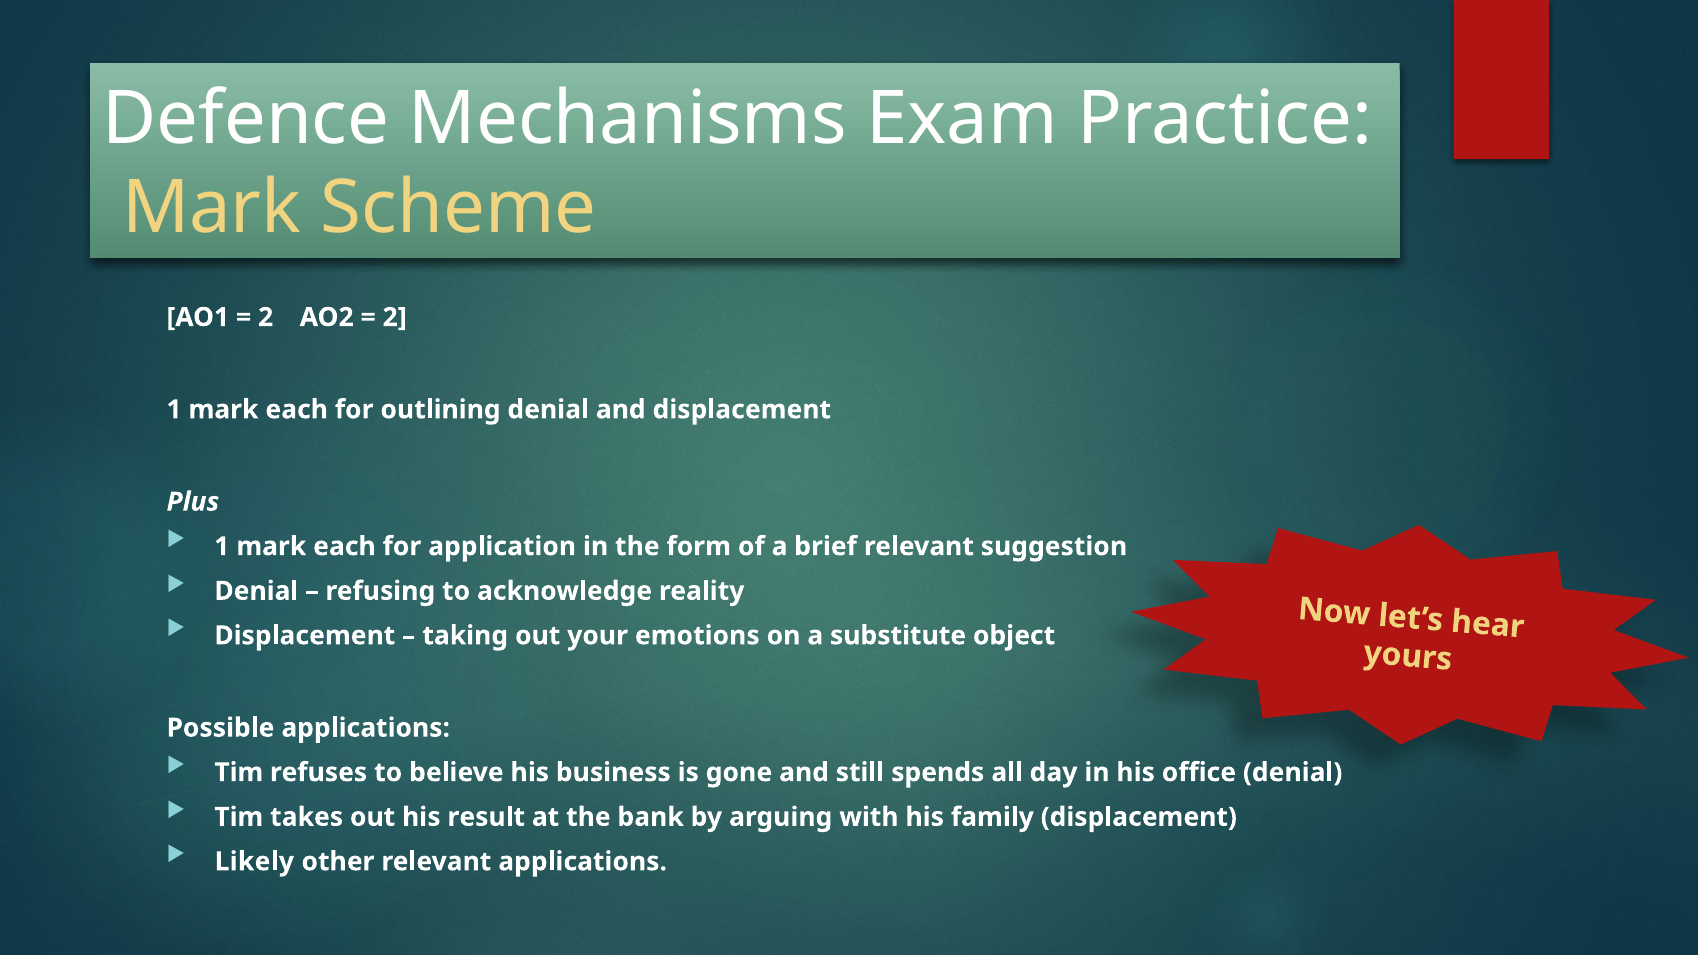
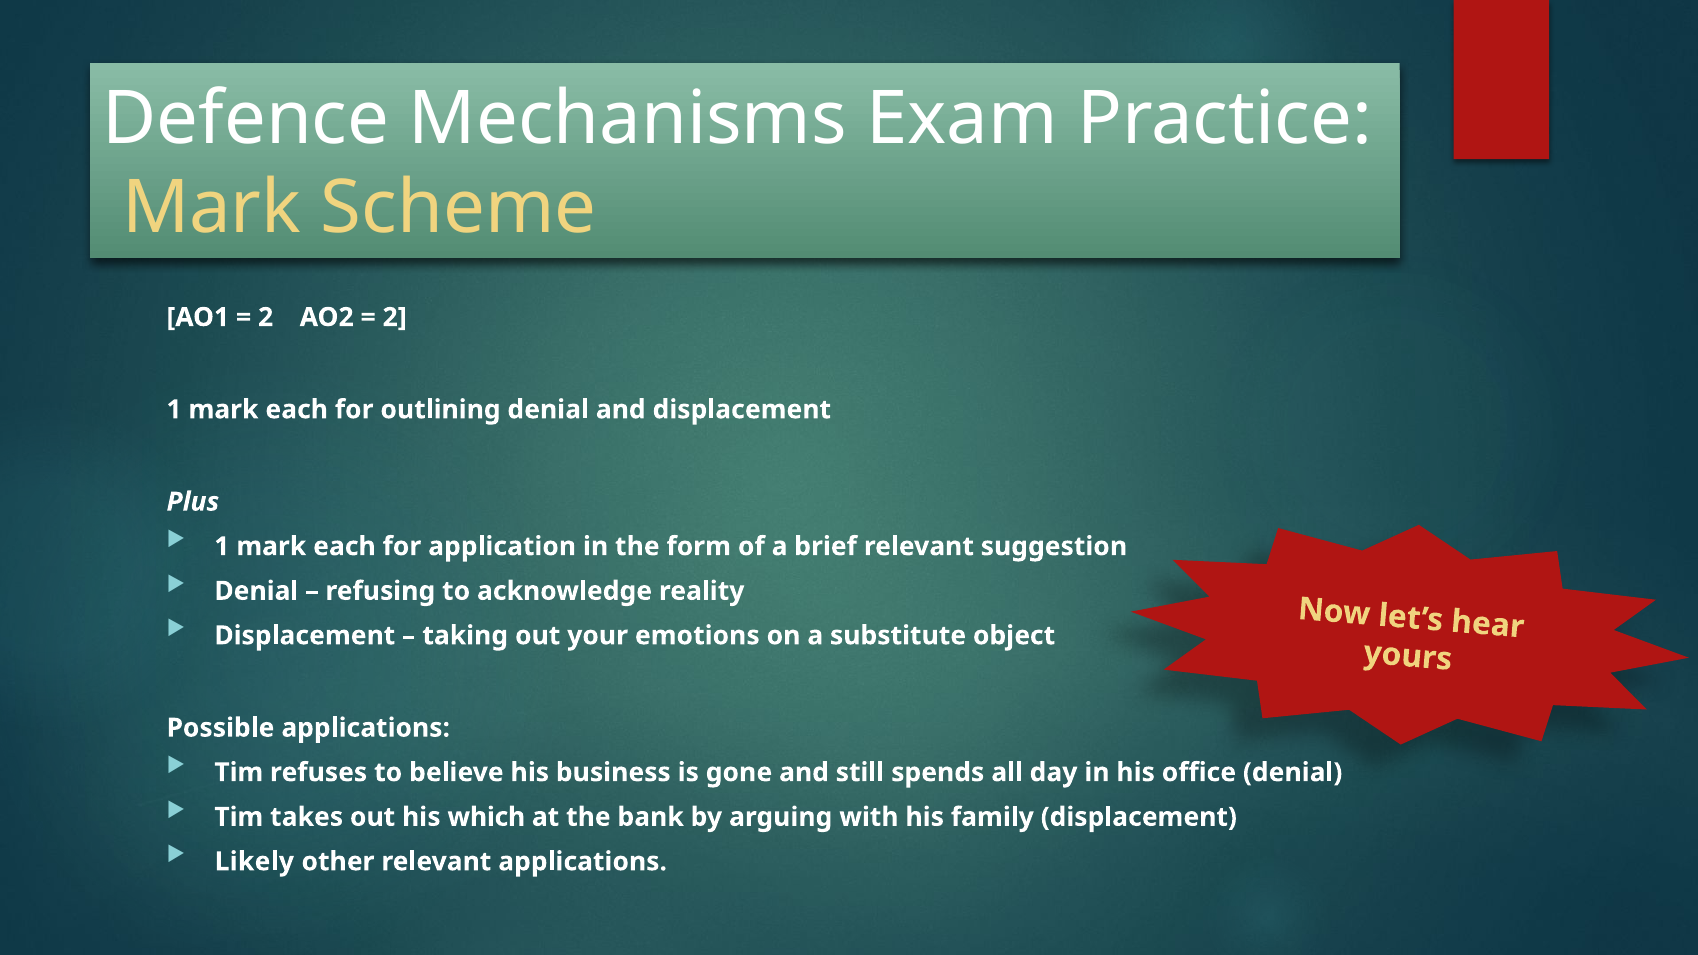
result: result -> which (486, 817)
